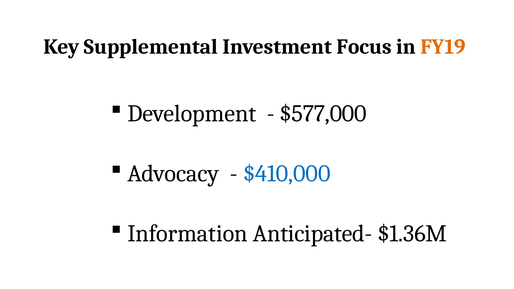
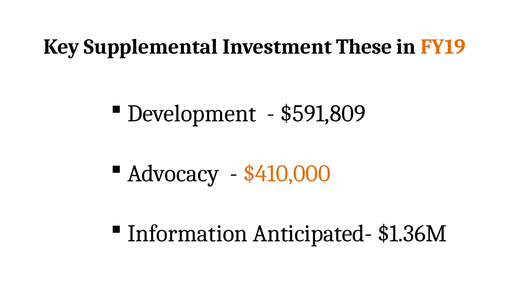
Focus: Focus -> These (364, 47)
$577,000: $577,000 -> $591,809 (323, 114)
$410,000 colour: blue -> orange (287, 174)
